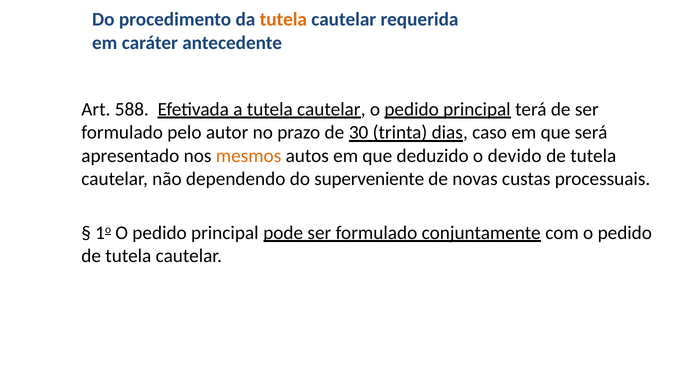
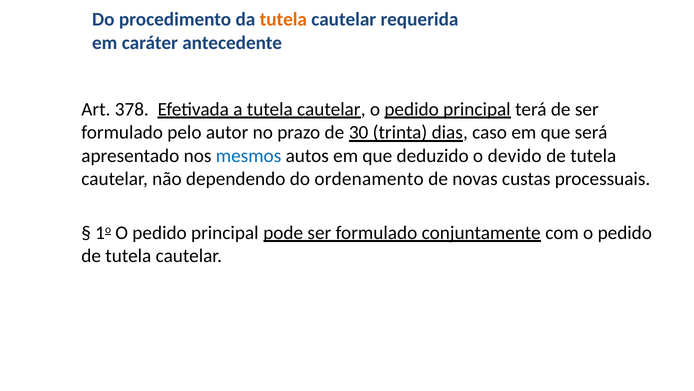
588: 588 -> 378 (132, 109)
mesmos colour: orange -> blue (249, 155)
superveniente: superveniente -> ordenamento (369, 179)
